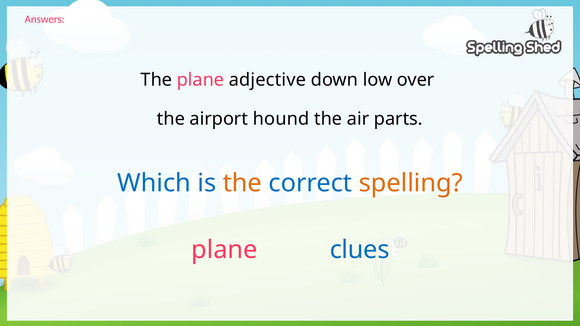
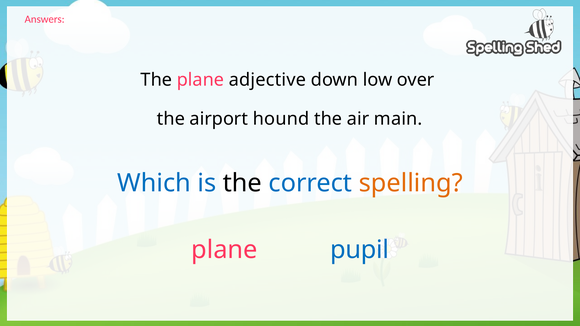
parts: parts -> main (398, 119)
the colour: orange -> black (242, 183)
clues: clues -> pupil (360, 250)
